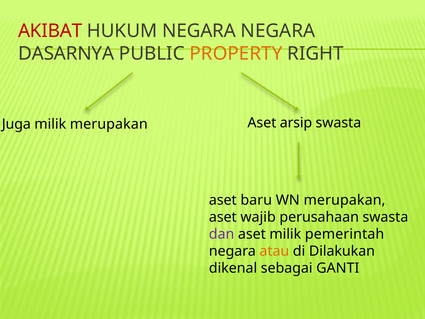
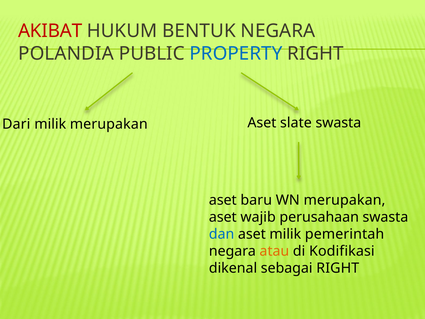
HUKUM NEGARA: NEGARA -> BENTUK (199, 31)
DASARNYA: DASARNYA -> POLANDIA (66, 53)
PROPERTY colour: orange -> blue (236, 53)
Juga: Juga -> Dari (16, 124)
arsip: arsip -> slate (296, 123)
dan colour: purple -> blue (222, 234)
Dilakukan: Dilakukan -> Kodifikasi (342, 251)
sebagai GANTI: GANTI -> RIGHT (338, 268)
